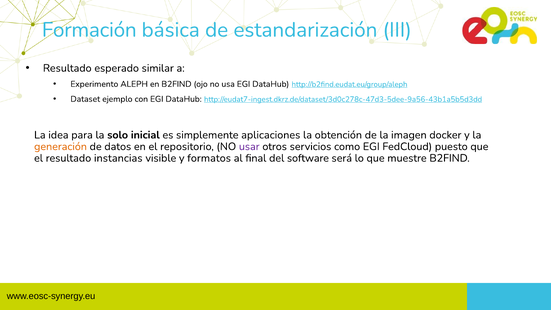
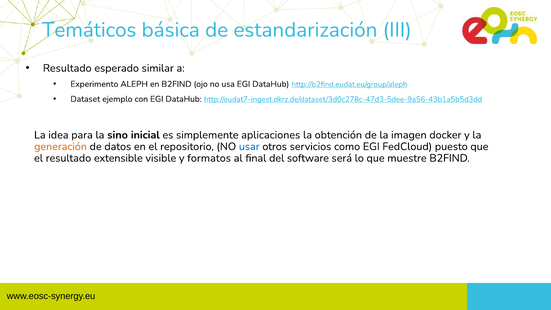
Formación: Formación -> Temáticos (89, 30)
solo: solo -> sino (118, 135)
usar colour: purple -> blue (249, 146)
instancias: instancias -> extensible (118, 158)
